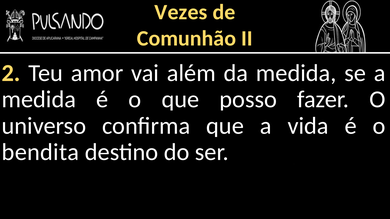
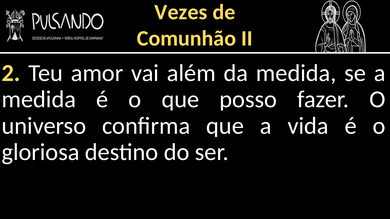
bendita: bendita -> gloriosa (41, 152)
